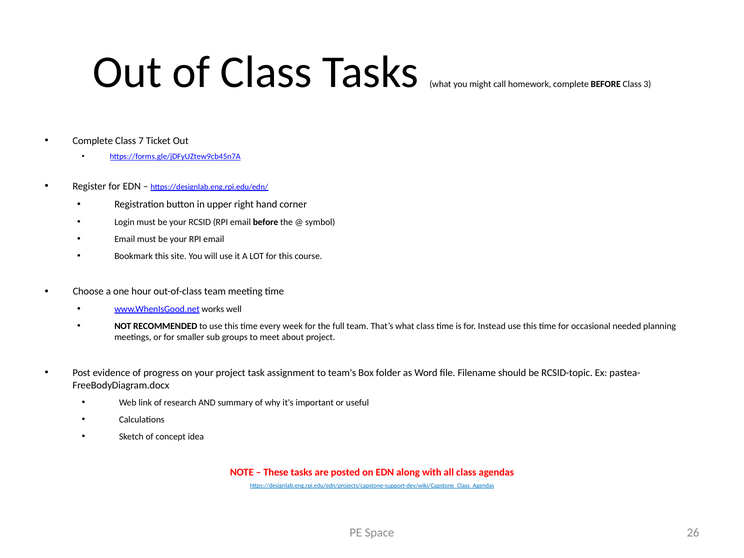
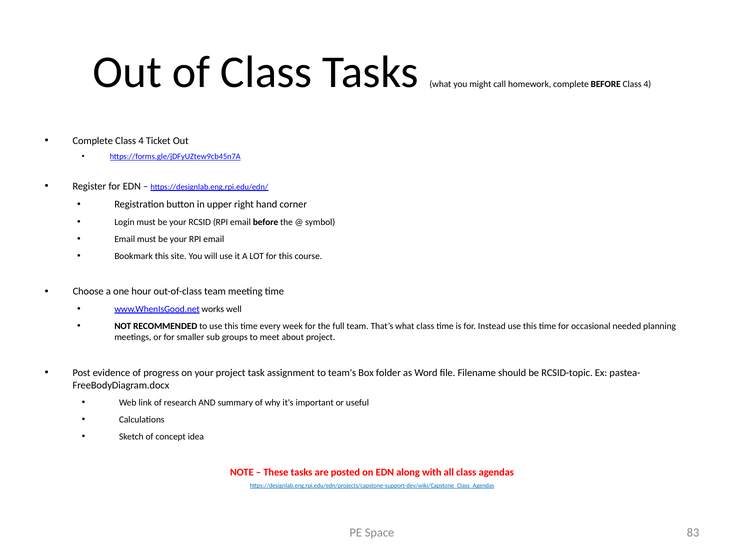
BEFORE Class 3: 3 -> 4 (647, 84)
Complete Class 7: 7 -> 4 (141, 141)
26: 26 -> 83 (693, 533)
